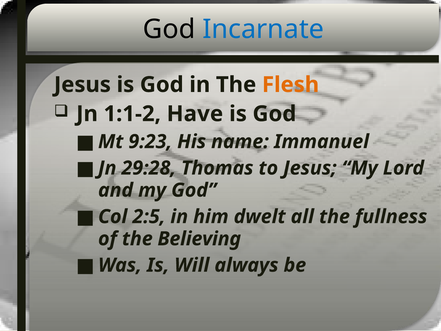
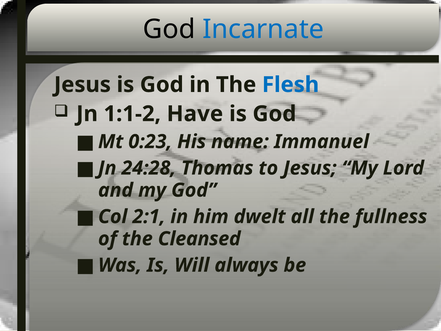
Flesh colour: orange -> blue (291, 85)
9:23: 9:23 -> 0:23 (150, 142)
29:28: 29:28 -> 24:28 (149, 168)
2:5: 2:5 -> 2:1 (149, 216)
Believing: Believing -> Cleansed (199, 239)
